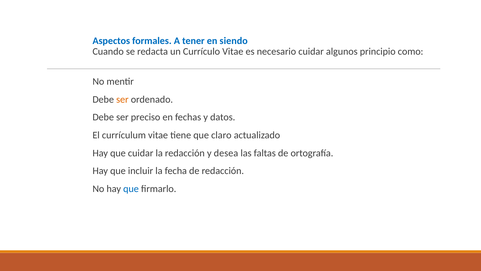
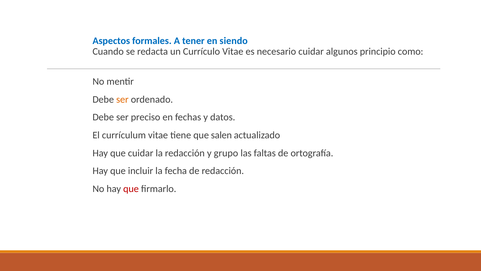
claro: claro -> salen (221, 135)
desea: desea -> grupo (226, 153)
que colour: blue -> red (131, 189)
